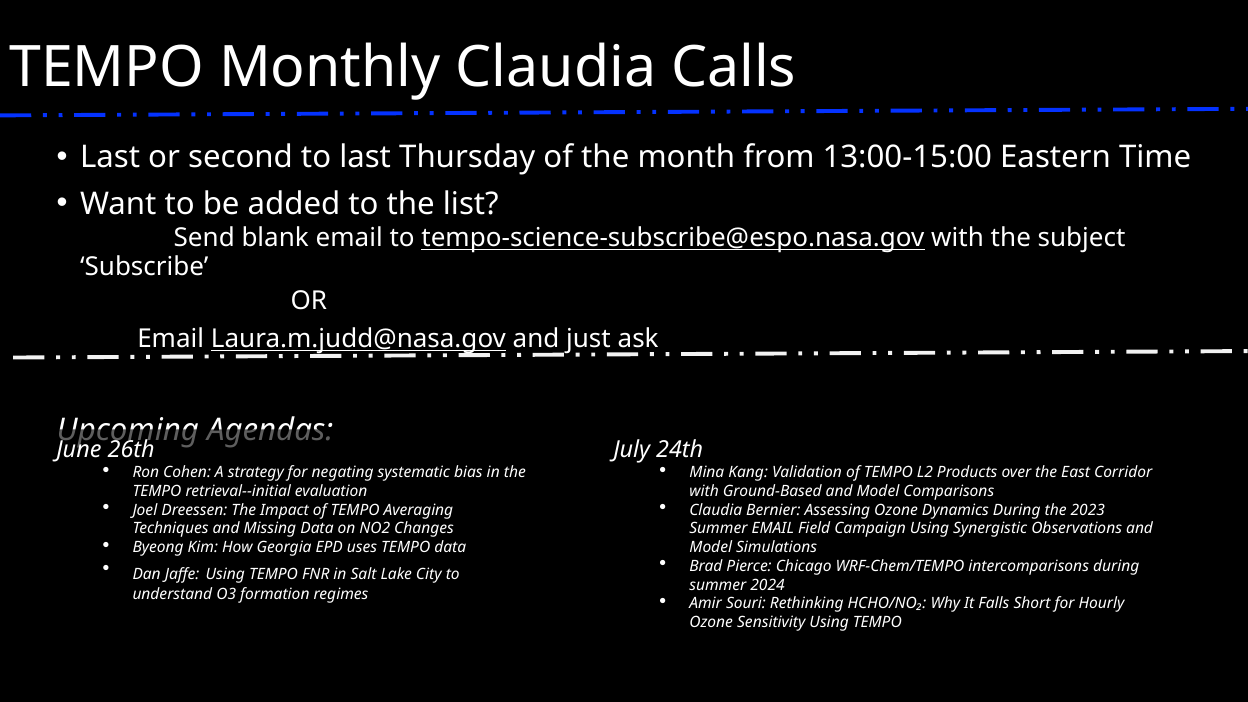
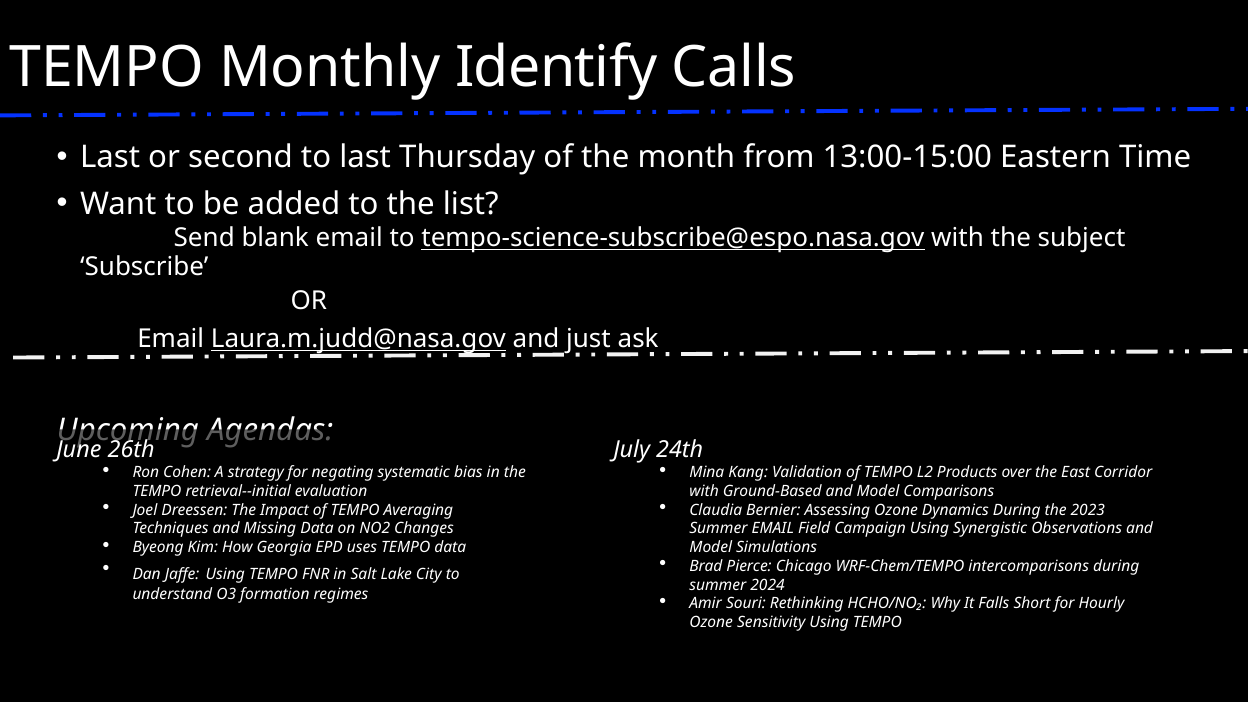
Monthly Claudia: Claudia -> Identify (556, 67)
